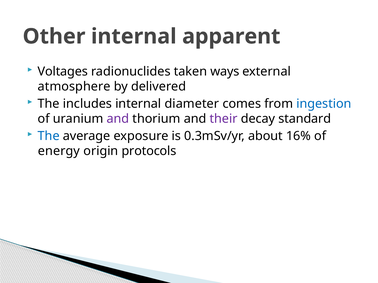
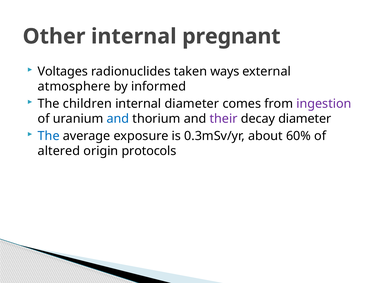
apparent: apparent -> pregnant (231, 36)
delivered: delivered -> informed (159, 87)
includes: includes -> children (87, 104)
ingestion colour: blue -> purple (324, 104)
and colour: purple -> blue (118, 119)
decay standard: standard -> diameter (305, 119)
16%: 16% -> 60% (298, 136)
energy: energy -> altered (59, 151)
